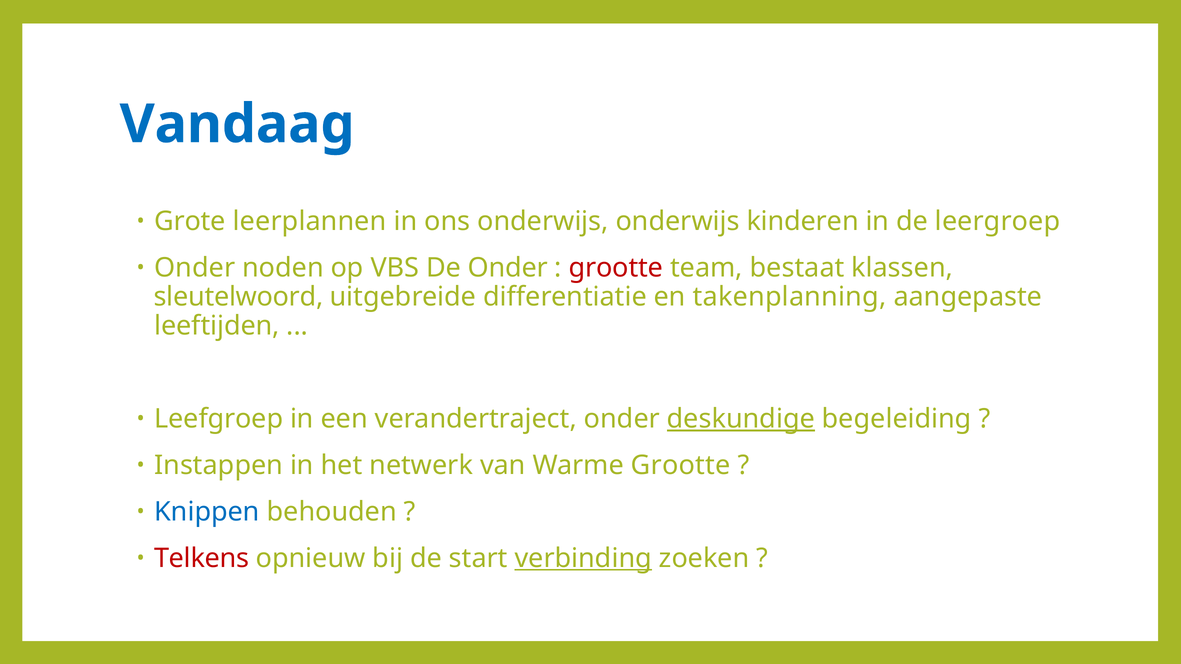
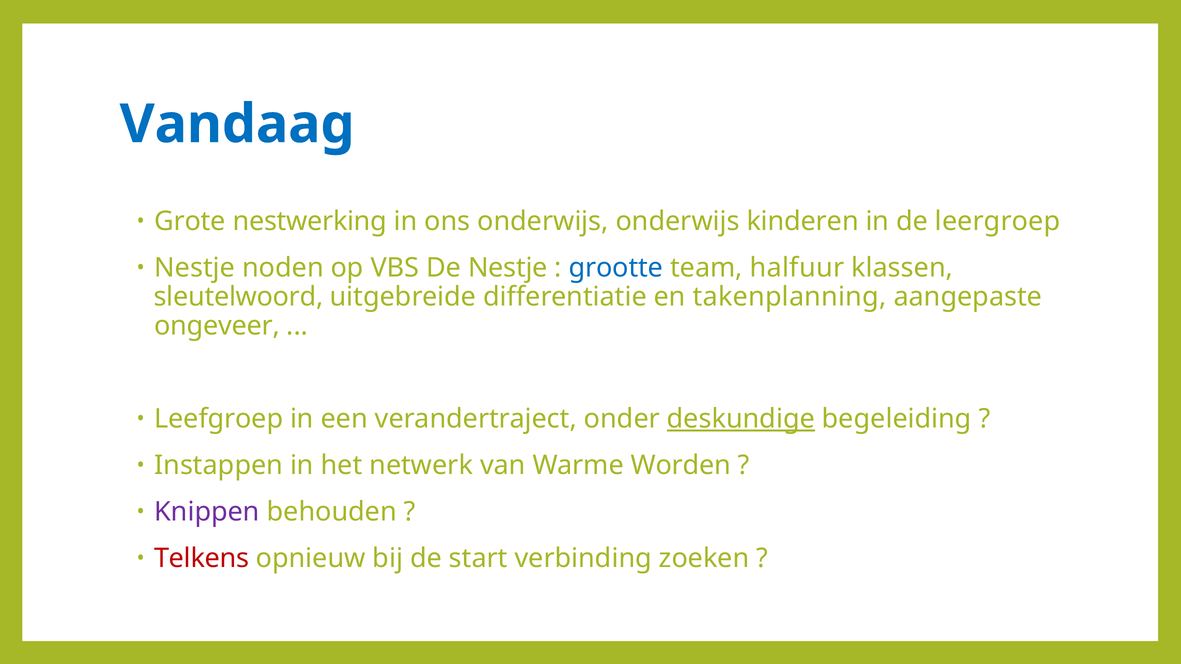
leerplannen: leerplannen -> nestwerking (310, 221)
Onder: Onder -> Nestje (195, 268)
De Onder: Onder -> Nestje (508, 268)
grootte colour: red -> blue (616, 268)
bestaat: bestaat -> halfuur (797, 268)
leeftijden: leeftijden -> ongeveer (217, 326)
Warme Grootte: Grootte -> Worden (681, 466)
Knippen colour: blue -> purple (207, 512)
verbinding underline: present -> none (583, 558)
